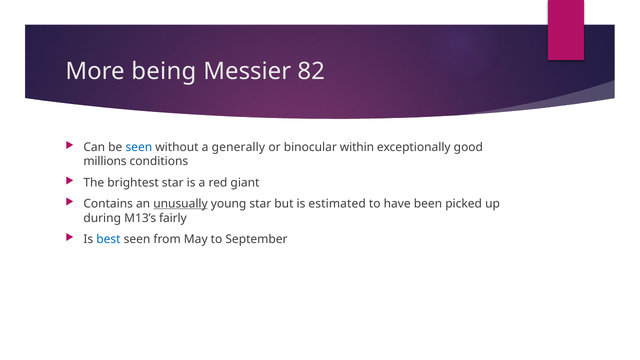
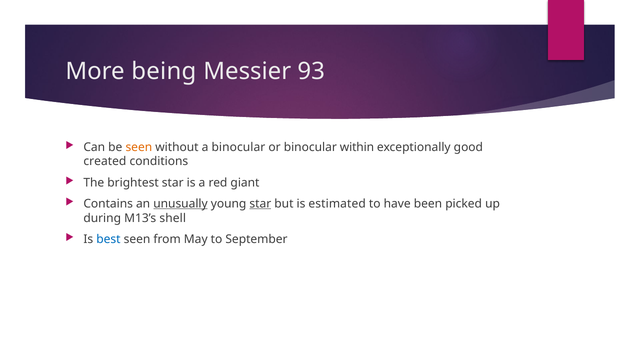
82: 82 -> 93 (311, 71)
seen colour: blue -> orange (139, 147)
a generally: generally -> binocular (238, 147)
millions: millions -> created (105, 162)
star underline: none -> present (260, 204)
fairly: fairly -> shell (173, 218)
